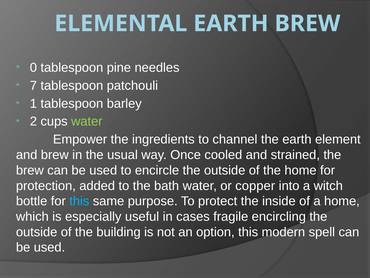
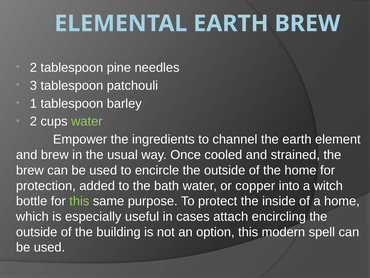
0: 0 -> 2 (33, 67)
7: 7 -> 3 (33, 85)
this colour: light blue -> light green (79, 201)
fragile: fragile -> attach (231, 216)
